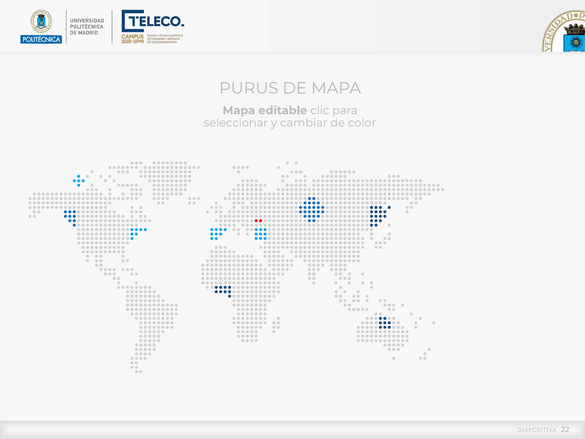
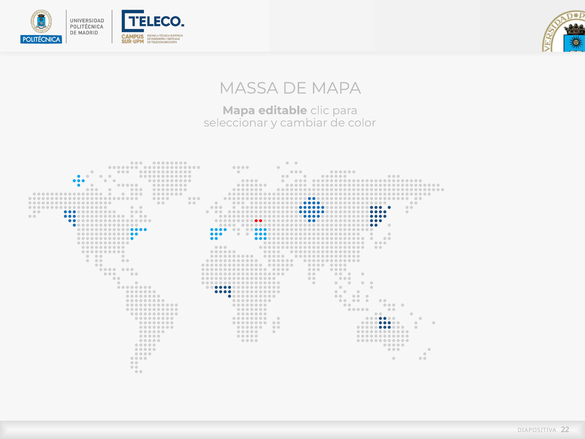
PURUS: PURUS -> MASSA (249, 88)
